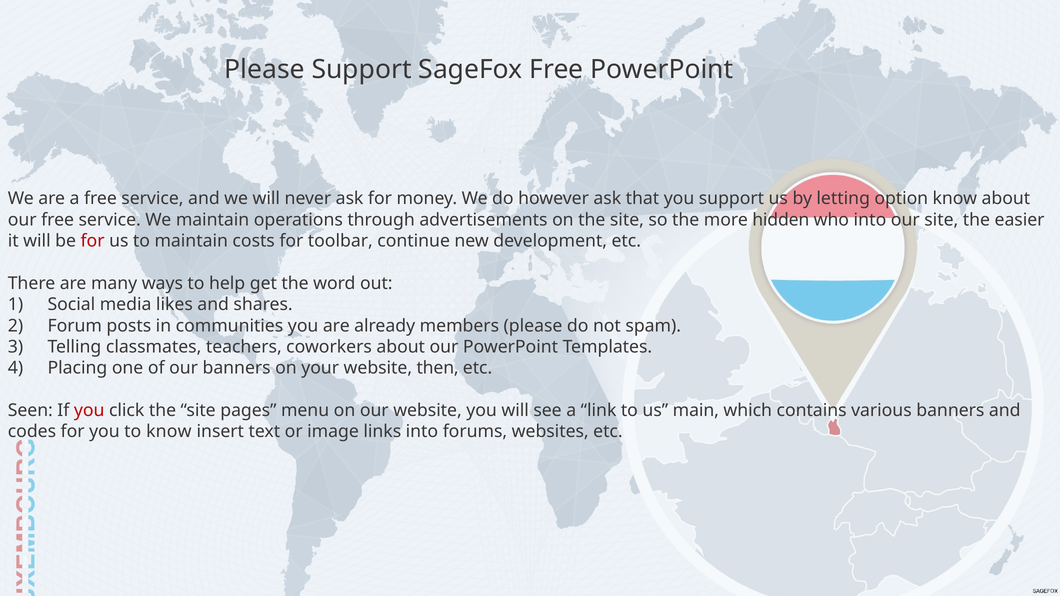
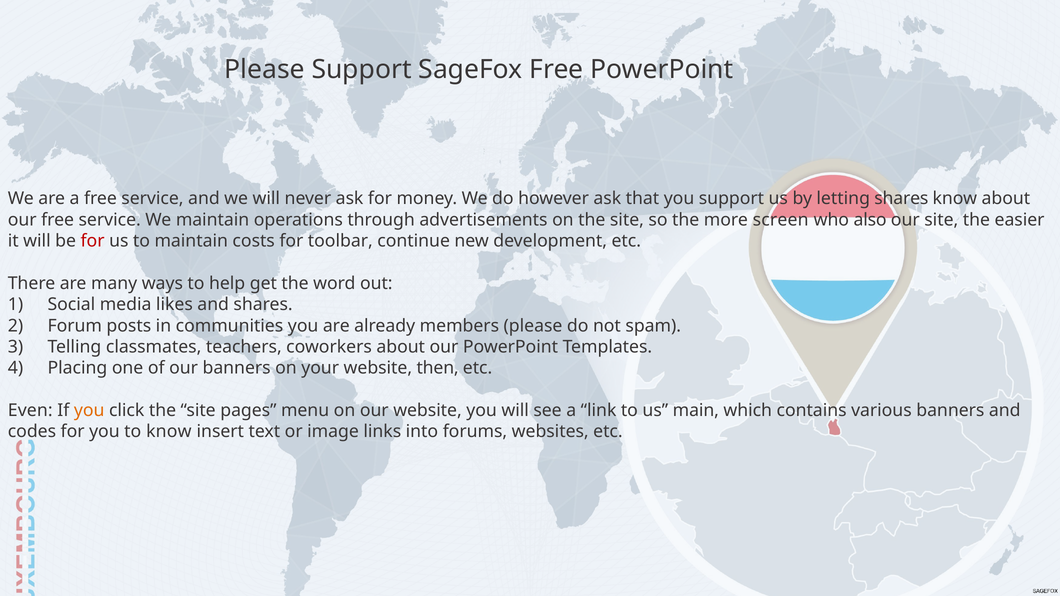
letting option: option -> shares (901, 199)
hidden: hidden -> screen (781, 220)
who into: into -> also (870, 220)
Seen: Seen -> Even (30, 411)
you colour: red -> orange (89, 411)
